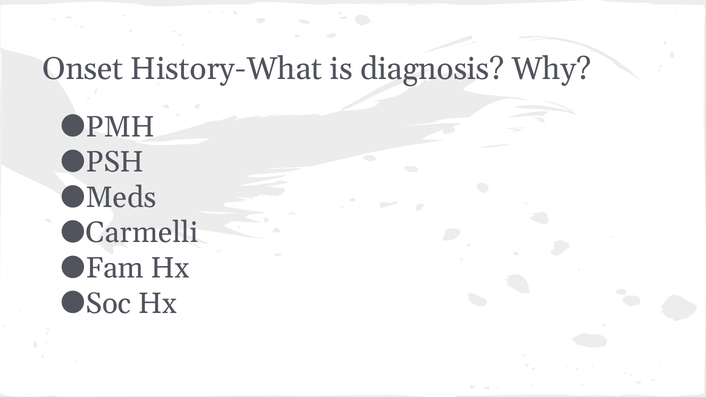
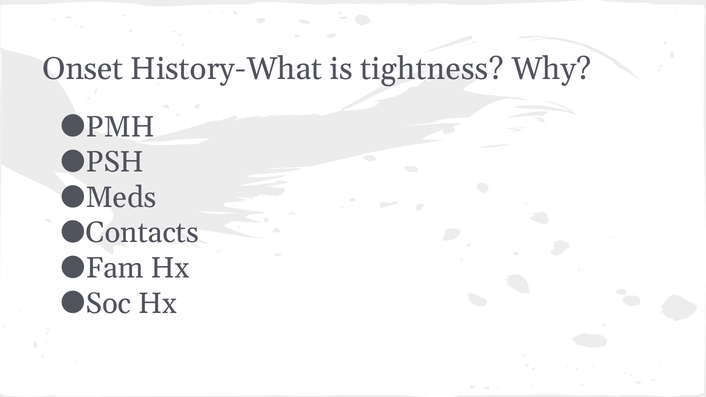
diagnosis: diagnosis -> tightness (432, 69)
Carmelli: Carmelli -> Contacts (142, 233)
